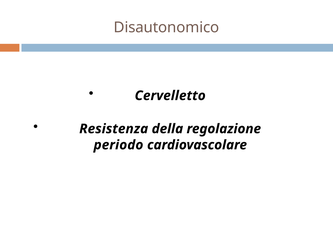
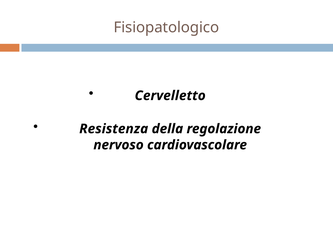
Disautonomico: Disautonomico -> Fisiopatologico (166, 28)
periodo: periodo -> nervoso (119, 145)
